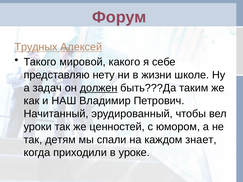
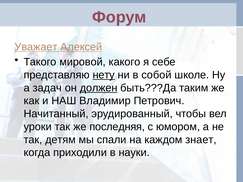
Трудных: Трудных -> Уважает (36, 47)
нету underline: none -> present (104, 75)
жизни: жизни -> собой (156, 75)
ценностей: ценностей -> последняя (117, 127)
уроке: уроке -> науки (134, 153)
